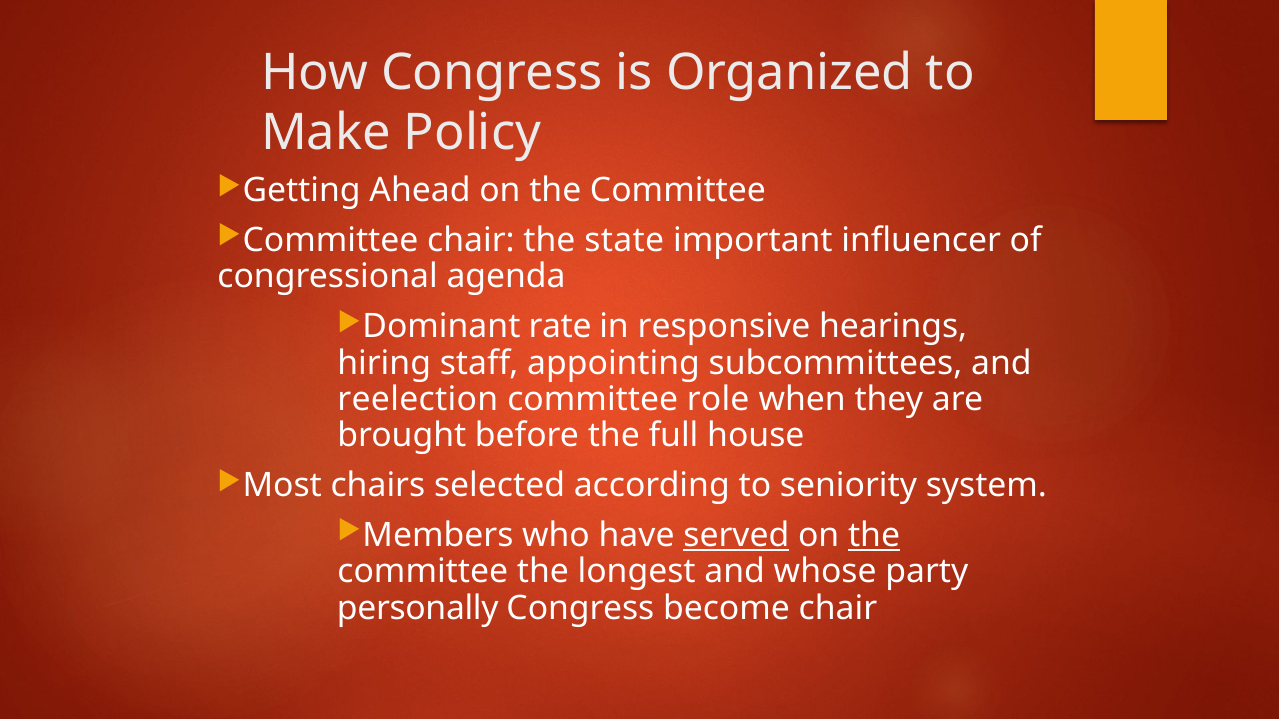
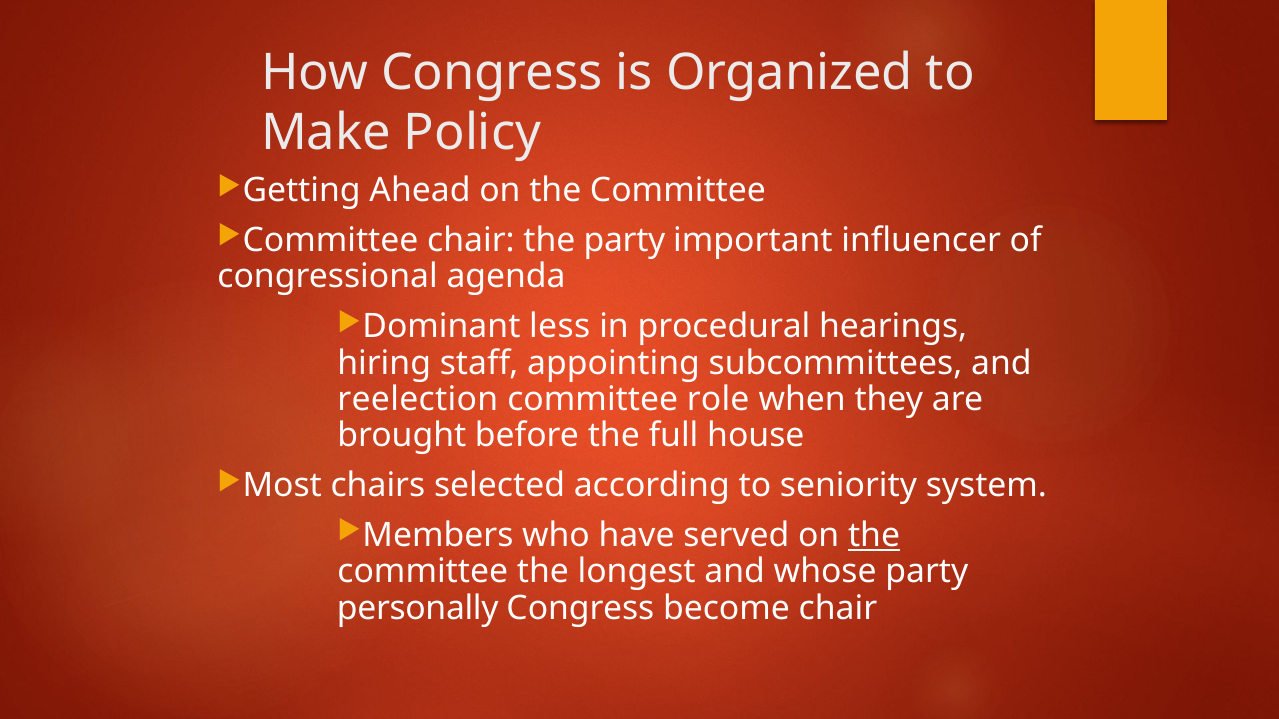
the state: state -> party (625, 241)
rate: rate -> less (560, 327)
responsive: responsive -> procedural (724, 327)
served underline: present -> none (736, 536)
